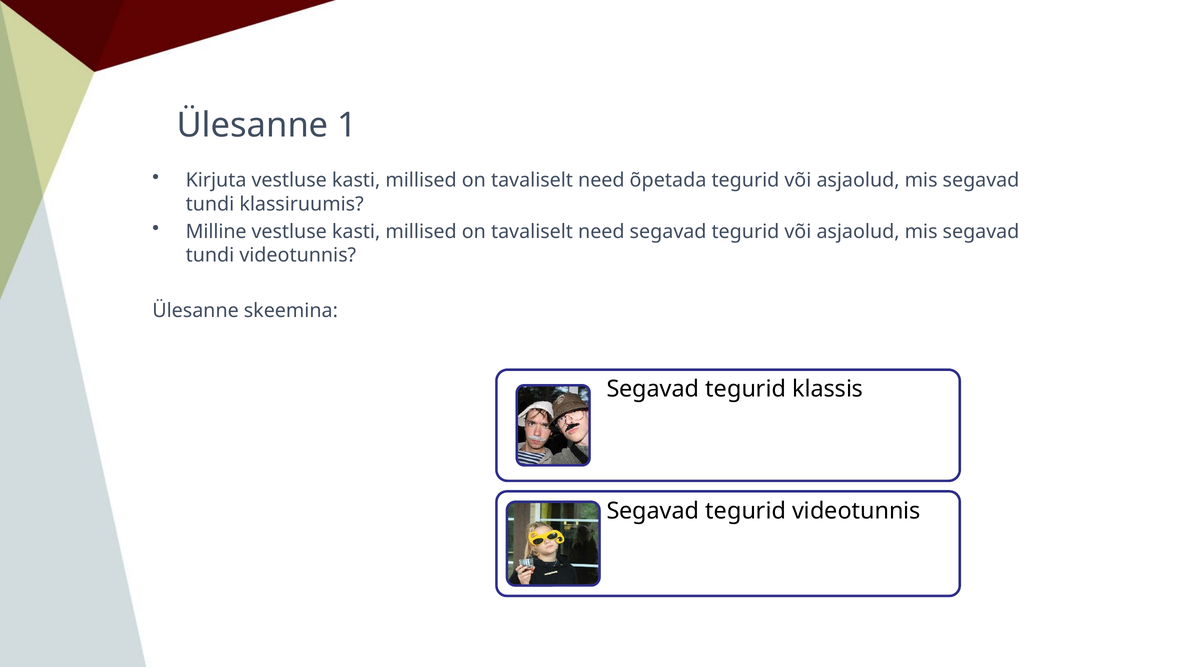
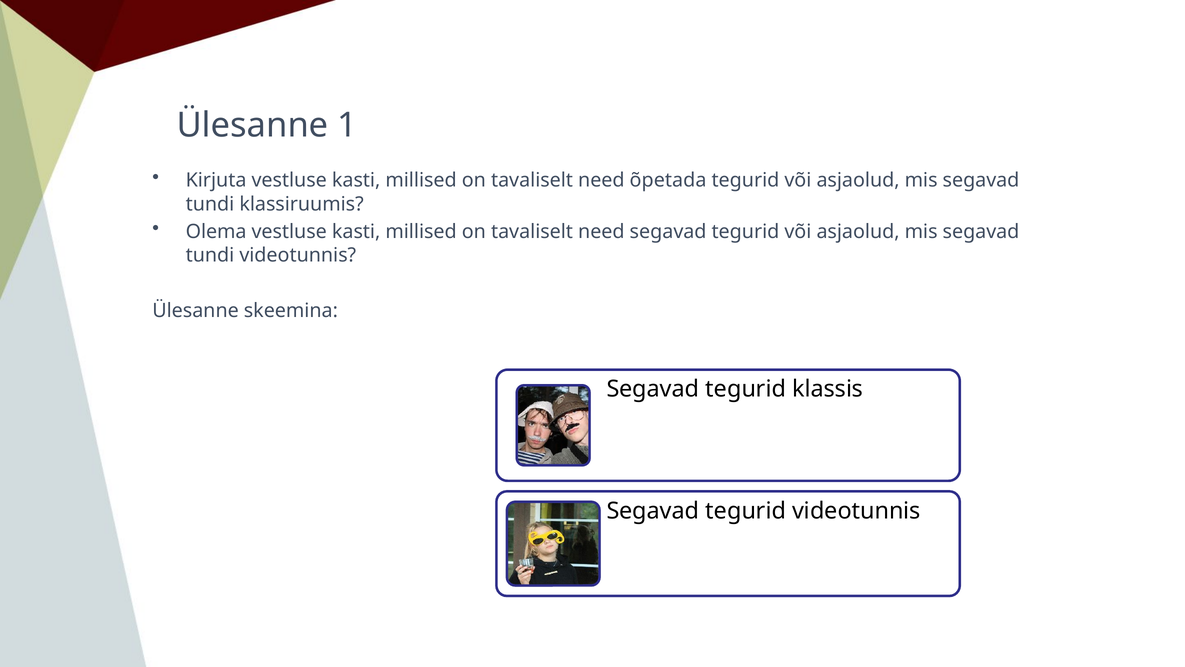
Milline: Milline -> Olema (216, 232)
